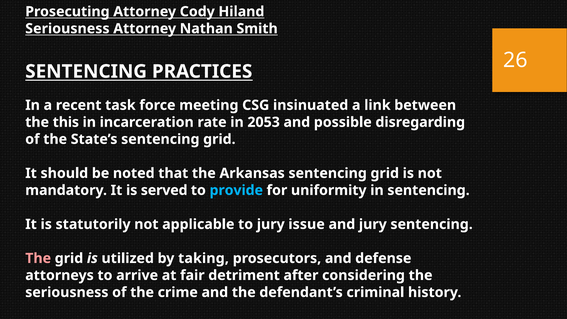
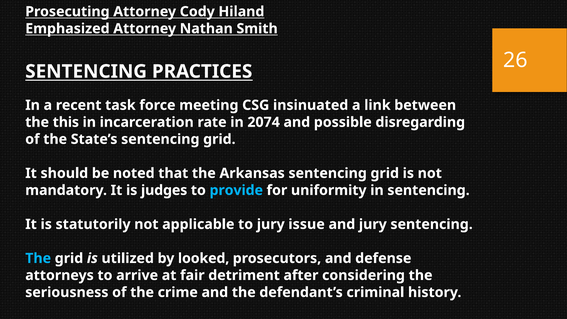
Seriousness: Seriousness -> Emphasized (67, 29)
2053: 2053 -> 2074 (264, 122)
served: served -> judges (164, 190)
The colour: pink -> light blue (38, 258)
taking: taking -> looked (204, 258)
